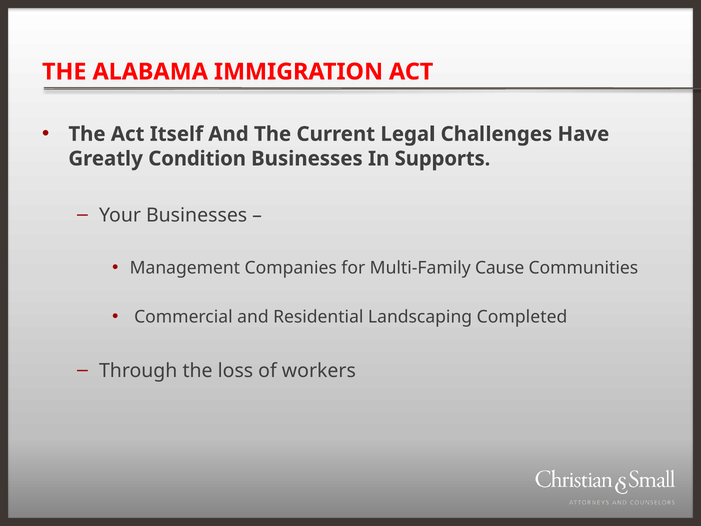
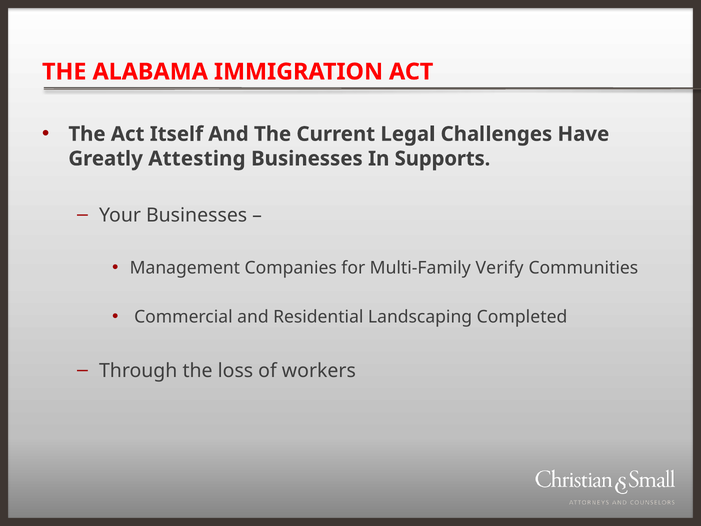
Condition: Condition -> Attesting (197, 159)
Cause: Cause -> Verify (500, 268)
